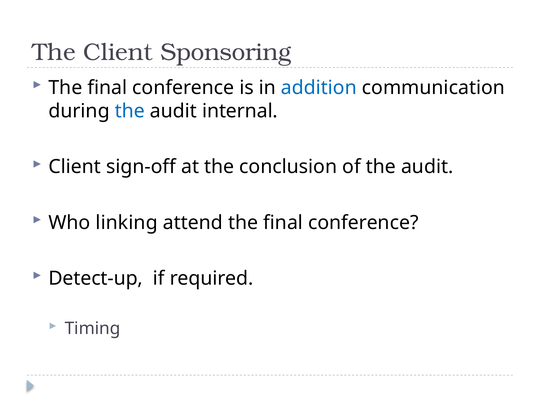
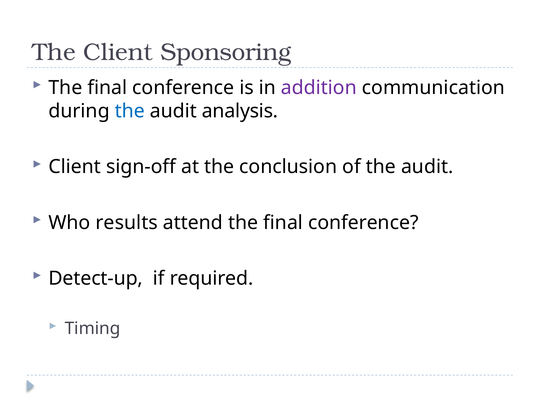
addition colour: blue -> purple (319, 88)
internal: internal -> analysis (240, 111)
linking: linking -> results (127, 223)
